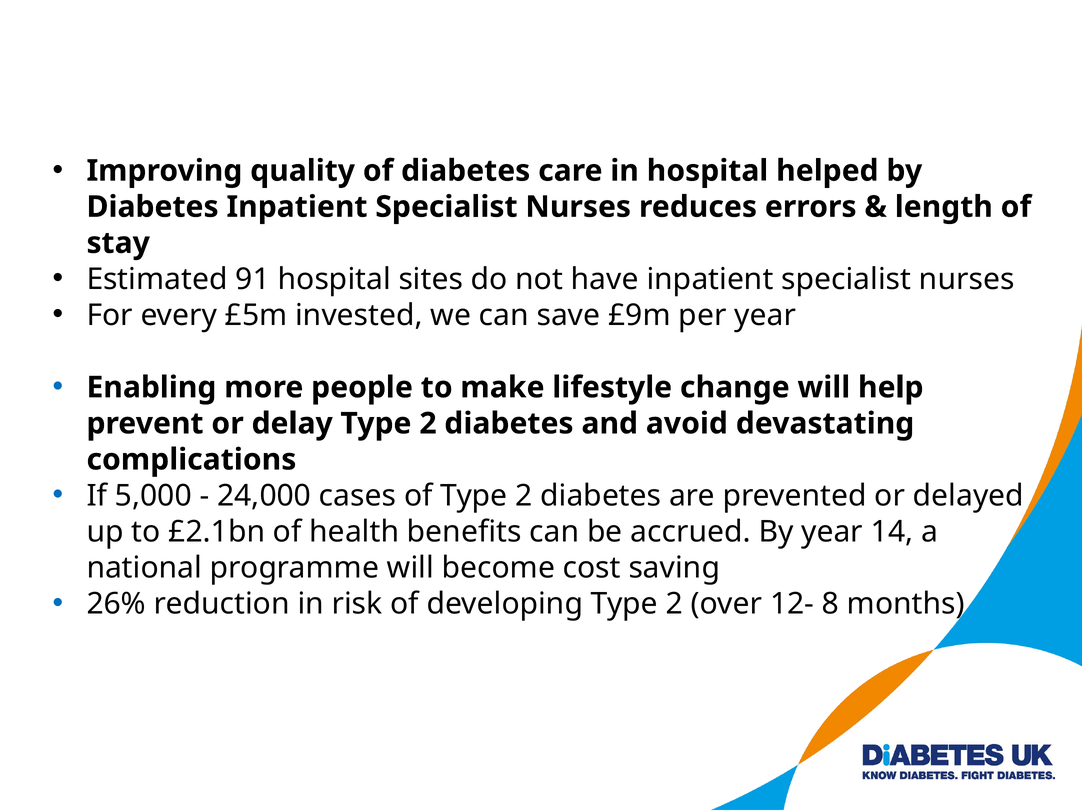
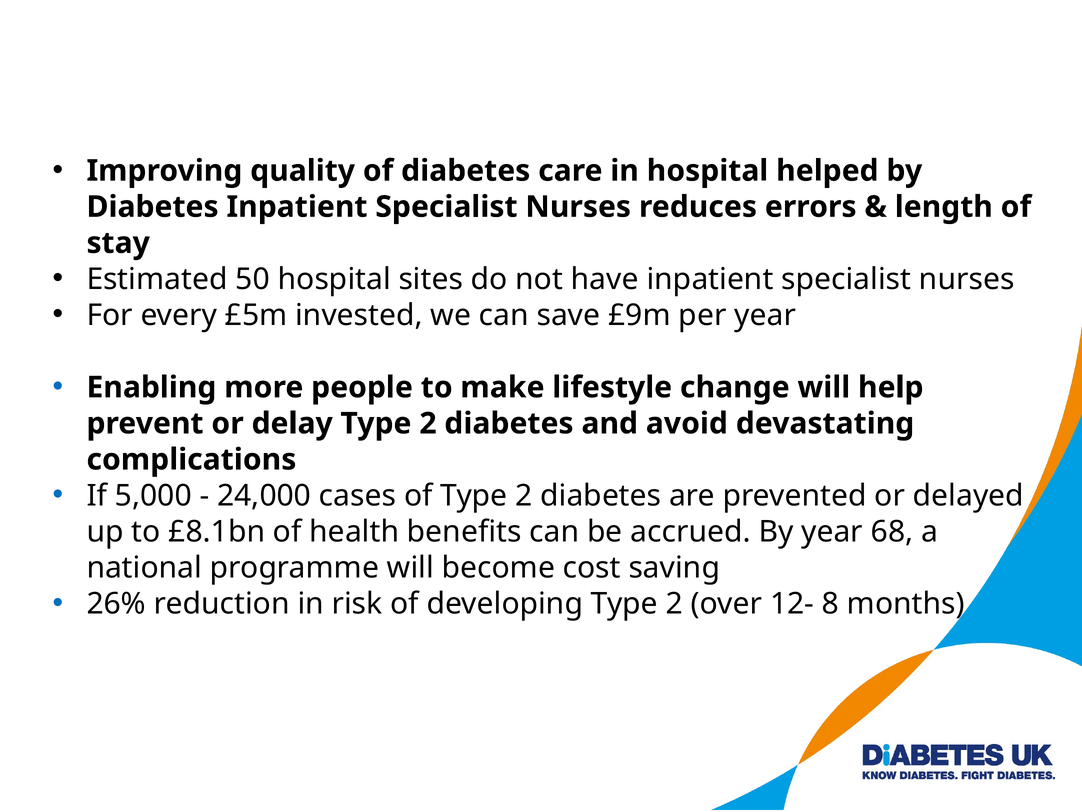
91: 91 -> 50 (253, 279)
£2.1bn: £2.1bn -> £8.1bn (217, 532)
14: 14 -> 68 (892, 532)
